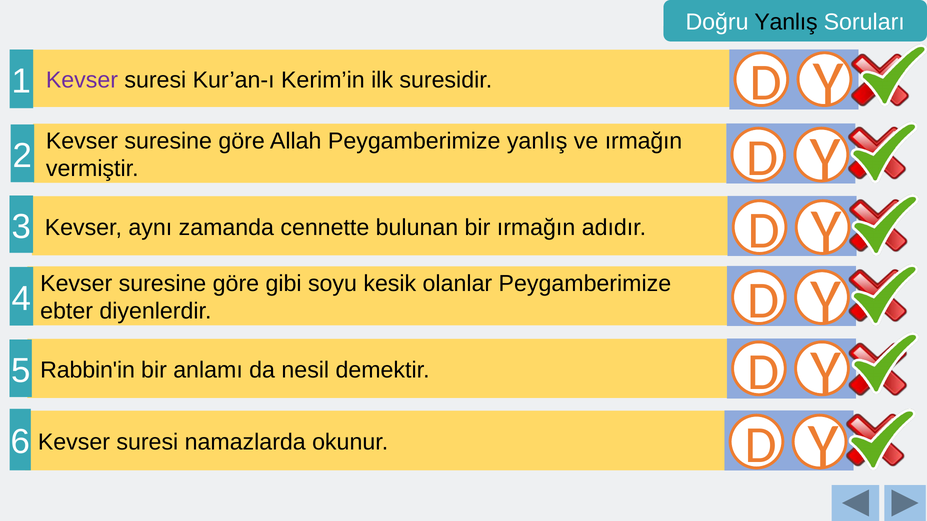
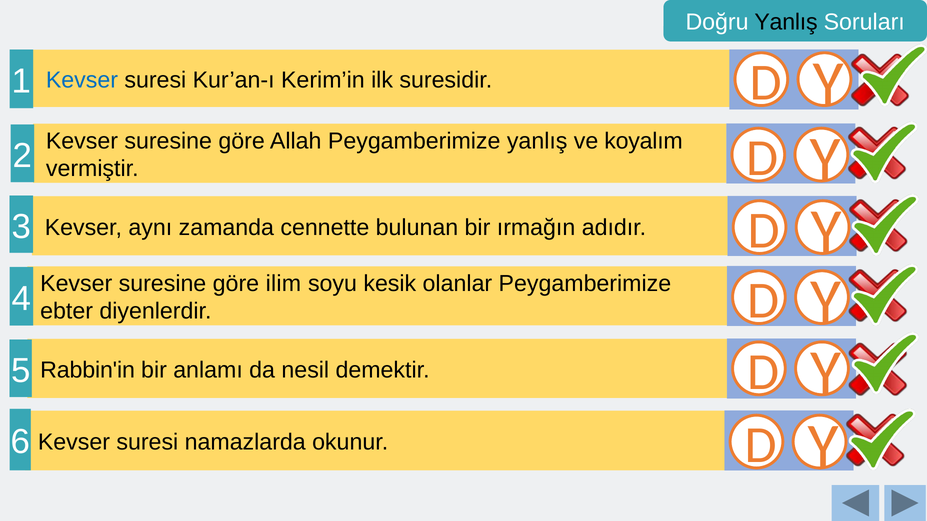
Kevser colour: purple -> blue (82, 80)
ve ırmağın: ırmağın -> koyalım (644, 141)
gibi: gibi -> ilim (283, 284)
